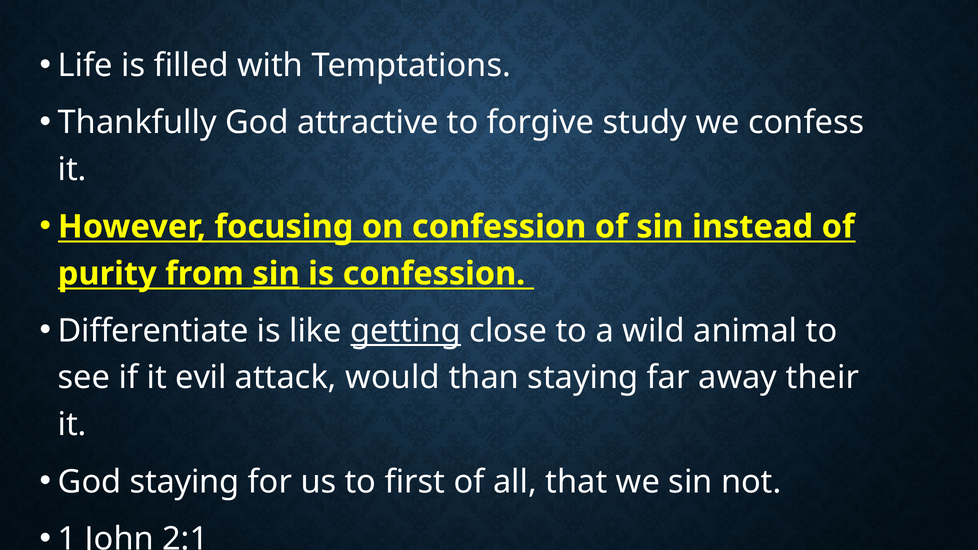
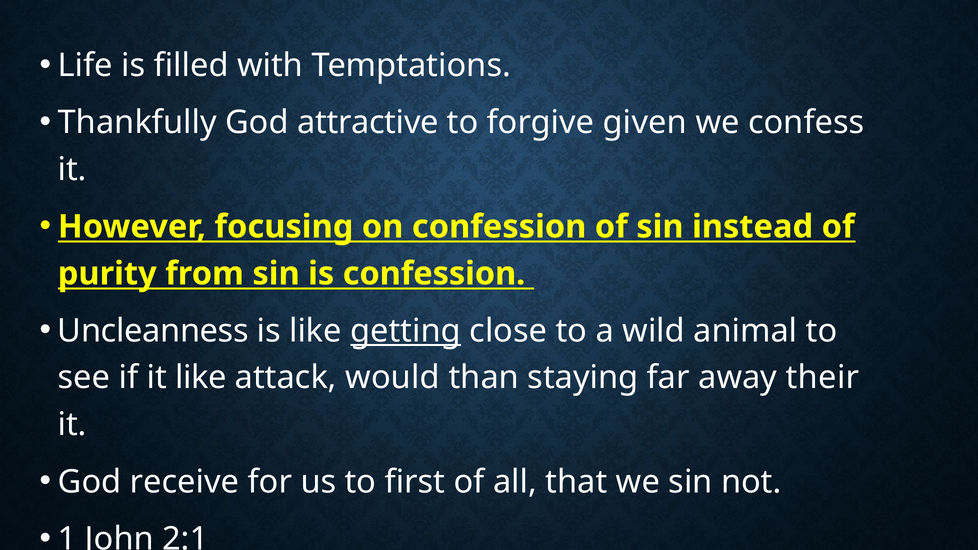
study: study -> given (645, 123)
sin underline: present -> none (276, 274)
Differentiate: Differentiate -> Uncleanness (153, 331)
it evil: evil -> like (201, 378)
God staying: staying -> receive (184, 482)
